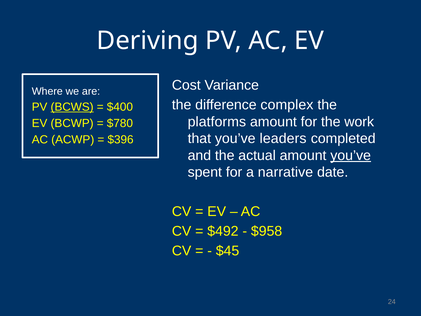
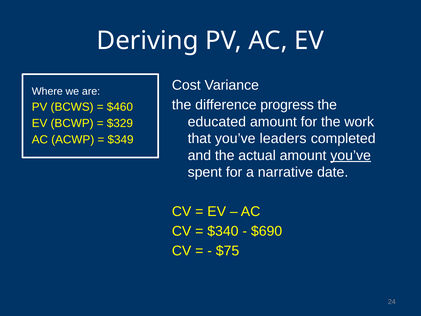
complex: complex -> progress (287, 105)
BCWS underline: present -> none (72, 107)
$400: $400 -> $460 (120, 107)
platforms: platforms -> educated (217, 122)
$780: $780 -> $329 (120, 123)
$396: $396 -> $349 (121, 140)
$492: $492 -> $340 (223, 231)
$958: $958 -> $690 (267, 231)
$45: $45 -> $75 (228, 251)
